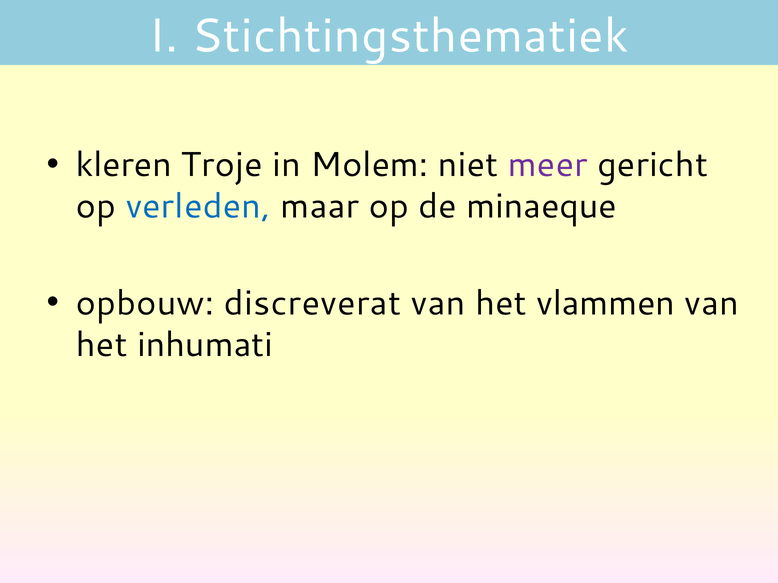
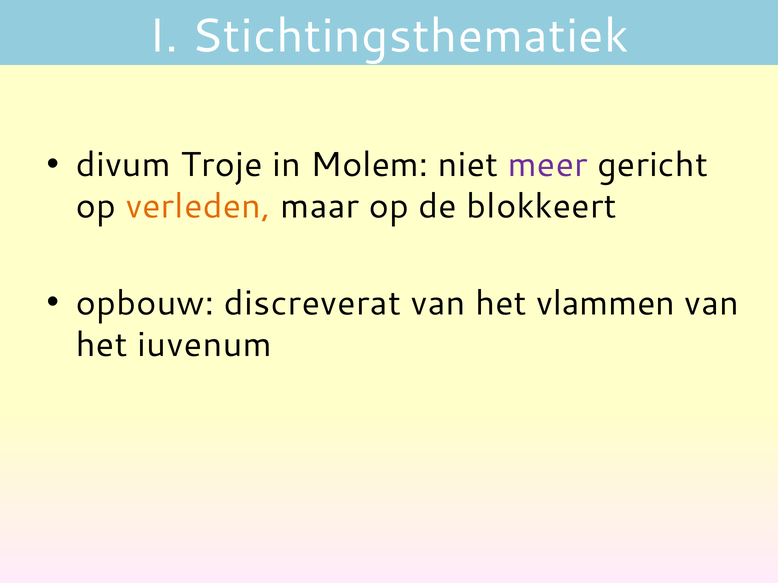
kleren: kleren -> divum (124, 165)
verleden colour: blue -> orange (198, 207)
minaeque: minaeque -> blokkeert (542, 207)
inhumati: inhumati -> iuvenum (205, 345)
